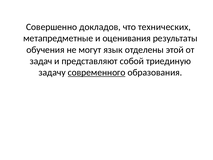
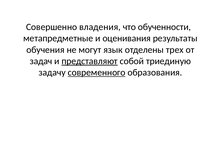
докладов: докладов -> владения (100, 27)
технических: технических -> обученности (164, 27)
этой: этой -> трех (175, 50)
представляют underline: none -> present (90, 61)
